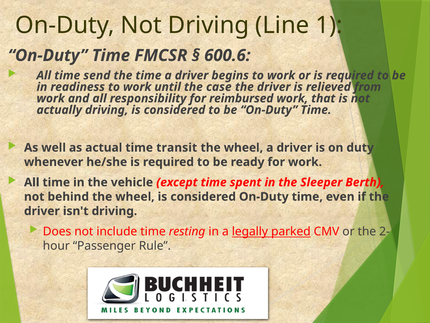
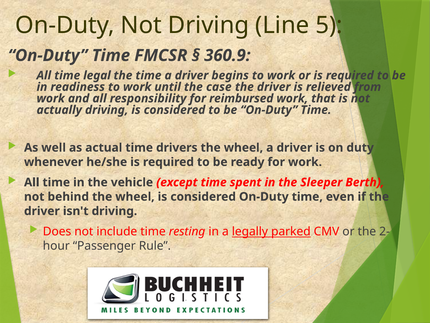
1: 1 -> 5 (329, 25)
600.6: 600.6 -> 360.9 (227, 55)
send: send -> legal (97, 75)
transit: transit -> drivers (177, 147)
